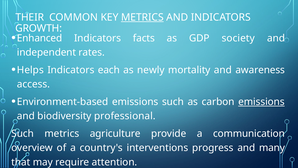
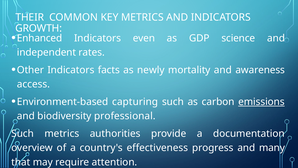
METRICS underline: present -> none (142, 17)
facts: facts -> even (144, 38)
society: society -> science (238, 38)
Helps: Helps -> Other (30, 70)
each: each -> facts (109, 70)
Environment-based emissions: emissions -> capturing (135, 102)
agriculture: agriculture -> authorities (115, 133)
communication: communication -> documentation (249, 133)
interventions: interventions -> effectiveness (157, 148)
